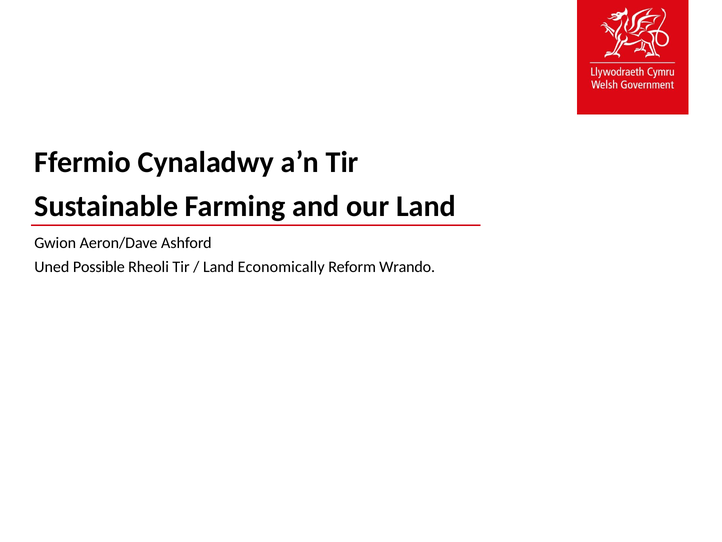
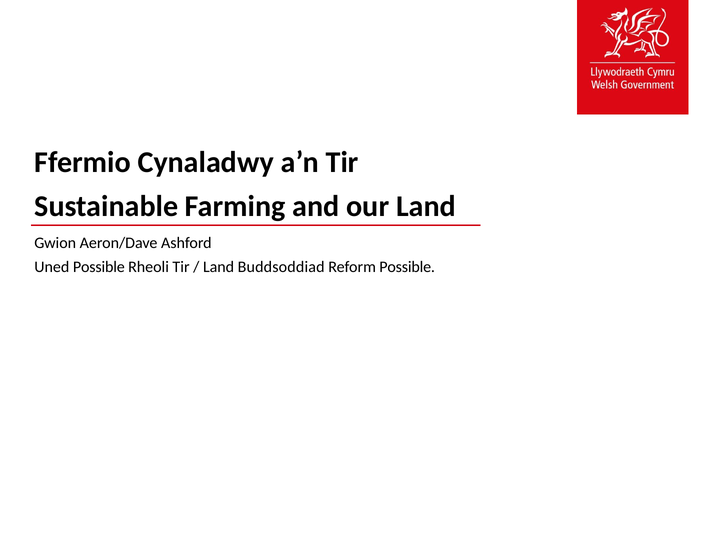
Economically: Economically -> Buddsoddiad (281, 267)
Reform Wrando: Wrando -> Possible (407, 267)
